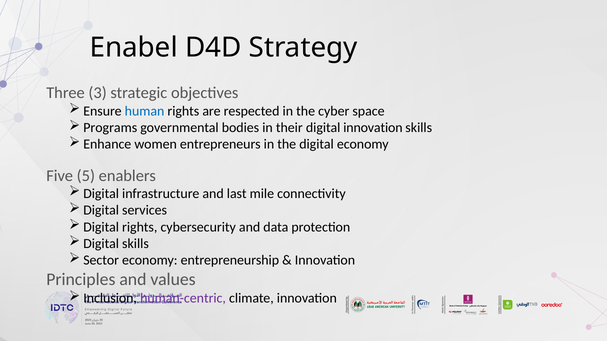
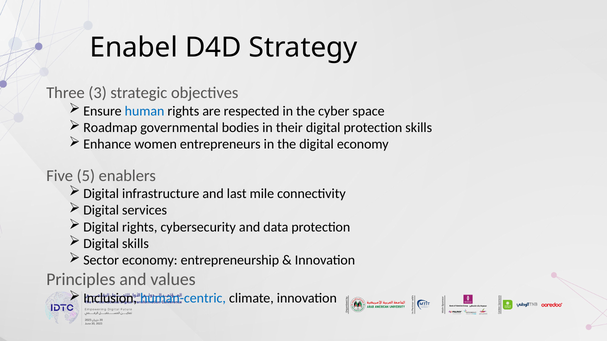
Programs: Programs -> Roadmap (110, 128)
digital innovation: innovation -> protection (373, 128)
human-centric colour: purple -> blue (183, 299)
